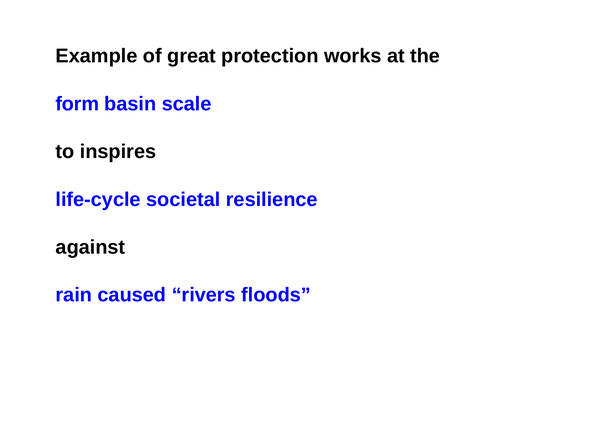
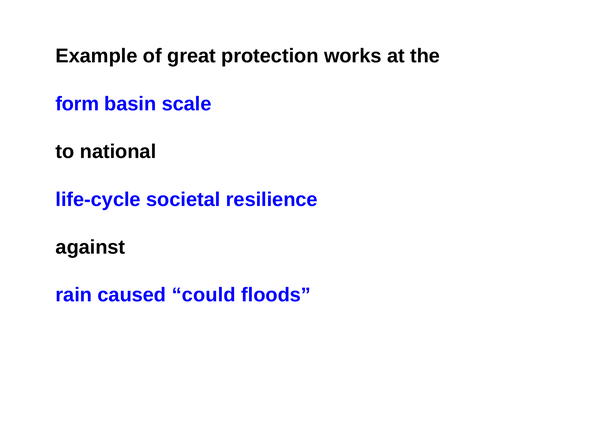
inspires: inspires -> national (118, 152)
rivers: rivers -> could (204, 295)
